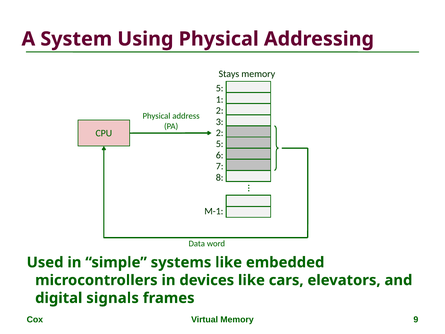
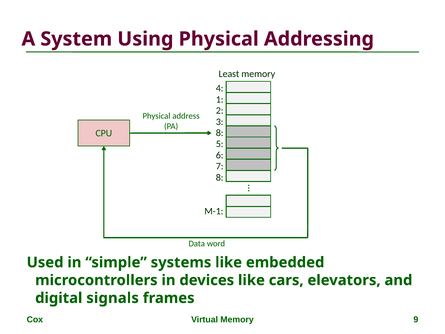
Stays: Stays -> Least (229, 74)
5: 5 -> 4 (220, 88)
2: 2 -> 8 (220, 133)
